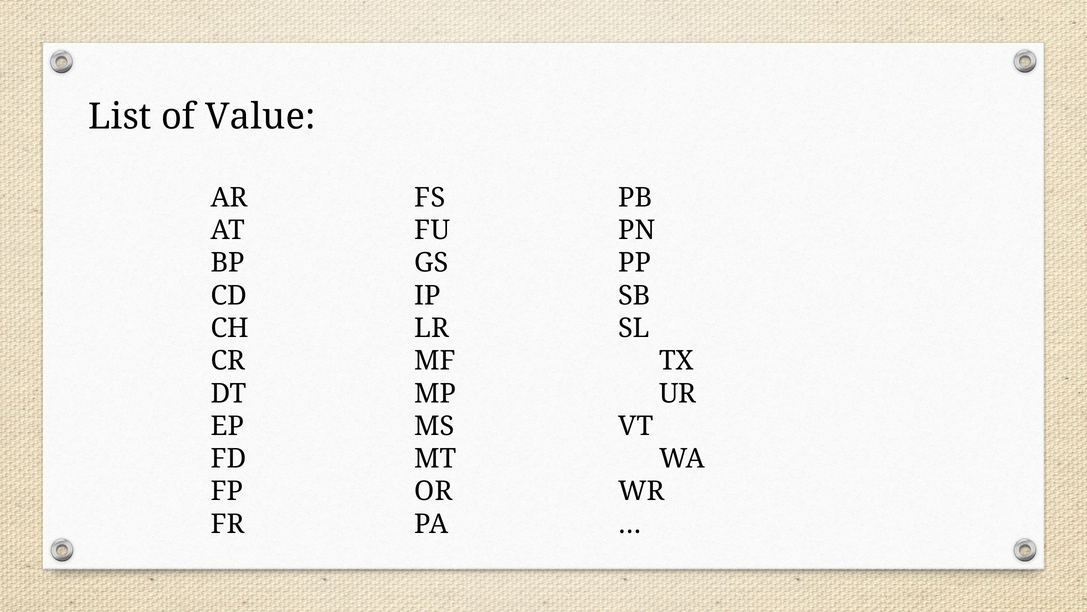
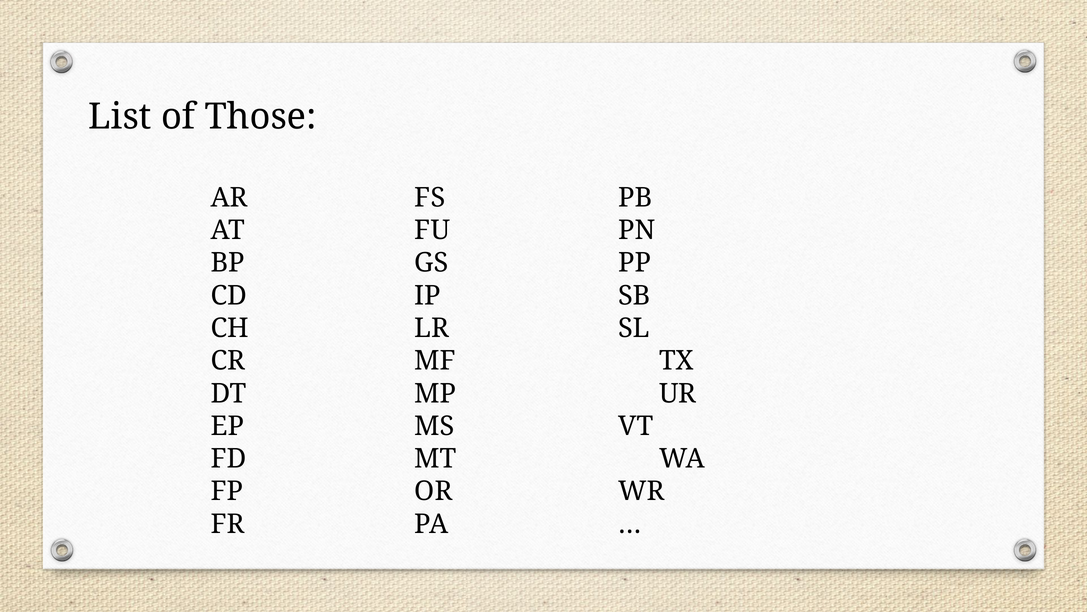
Value: Value -> Those (261, 117)
